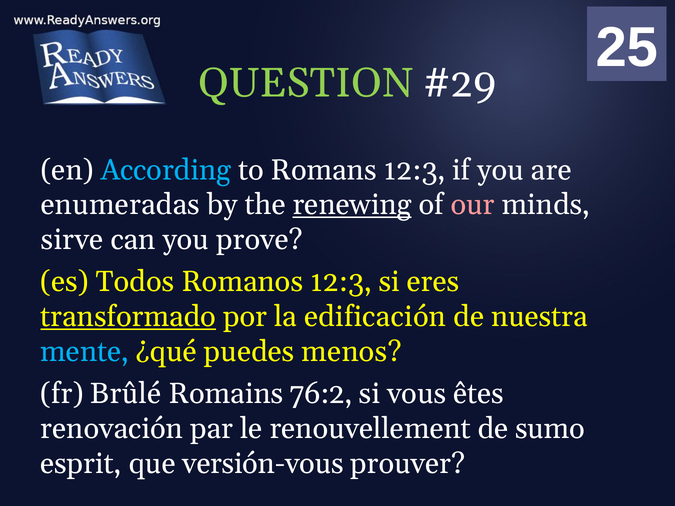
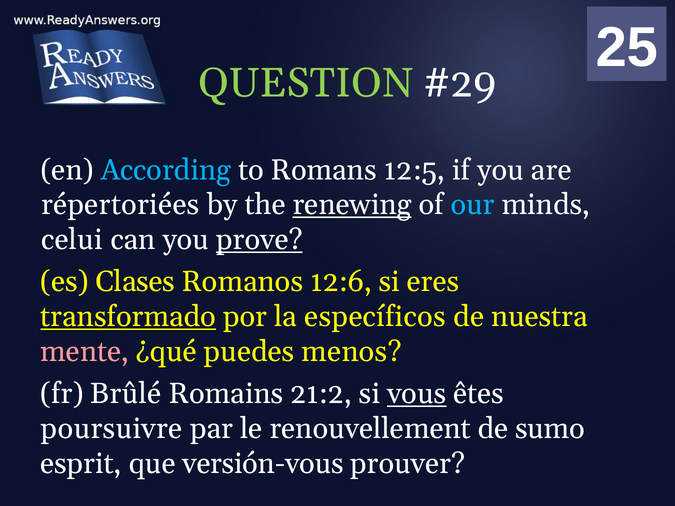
Romans 12:3: 12:3 -> 12:5 (414, 170)
enumeradas: enumeradas -> répertoriées (120, 205)
our colour: pink -> light blue (473, 205)
sirve: sirve -> celui (72, 240)
prove underline: none -> present (259, 240)
Todos: Todos -> Clases (135, 282)
Romanos 12:3: 12:3 -> 12:6 (341, 282)
edificación: edificación -> específicos (375, 317)
mente colour: light blue -> pink (85, 352)
76:2: 76:2 -> 21:2 (321, 394)
vous underline: none -> present (417, 394)
renovación: renovación -> poursuivre (112, 429)
